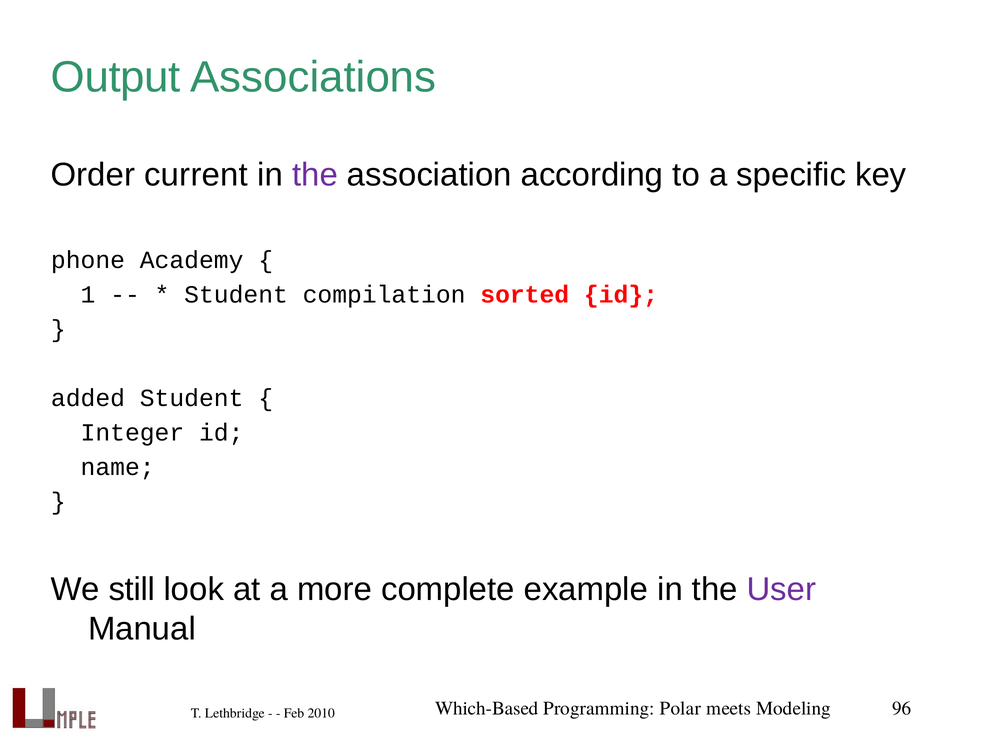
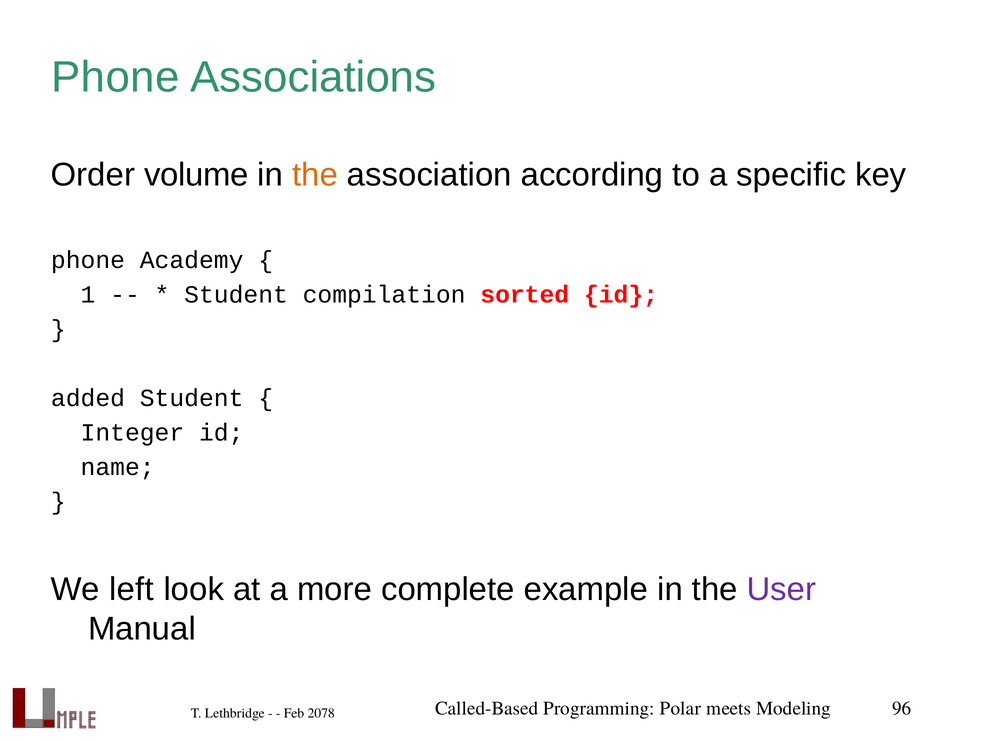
Output: Output -> Phone (115, 77)
current: current -> volume (196, 175)
the colour: purple -> orange (315, 175)
still: still -> left (131, 590)
Which-Based: Which-Based -> Called-Based (487, 709)
2010: 2010 -> 2078 (321, 713)
